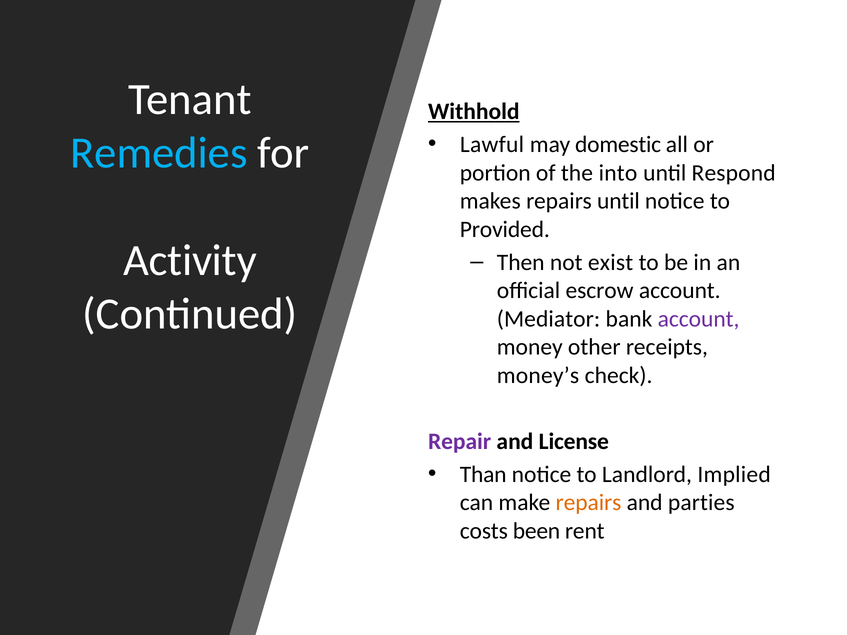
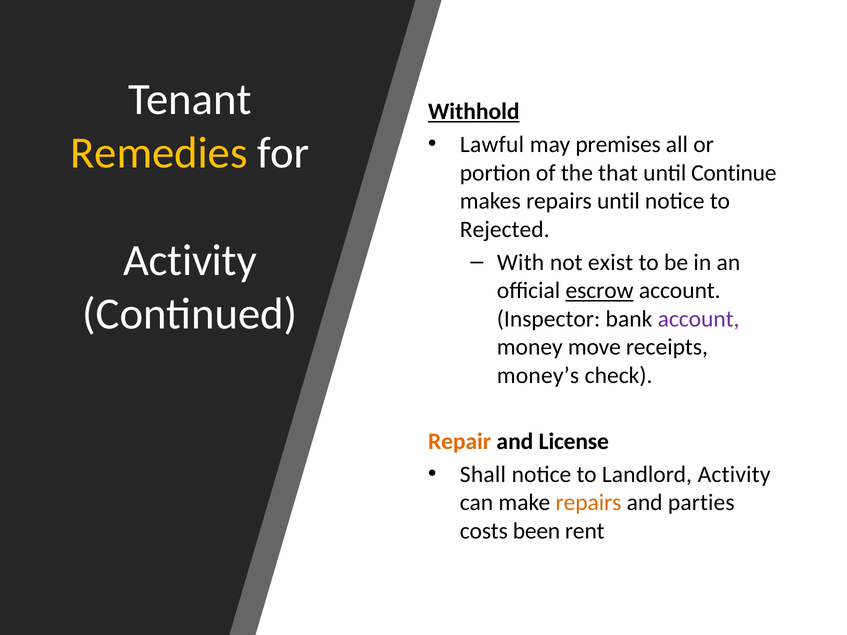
domestic: domestic -> premises (618, 145)
Remedies colour: light blue -> yellow (159, 153)
into: into -> that (618, 173)
Respond: Respond -> Continue (734, 173)
Provided: Provided -> Rejected (505, 229)
Then: Then -> With (521, 262)
escrow underline: none -> present (600, 291)
Mediator: Mediator -> Inspector (549, 319)
other: other -> move (594, 347)
Repair colour: purple -> orange (460, 441)
Than: Than -> Shall (483, 474)
Landlord Implied: Implied -> Activity (734, 474)
